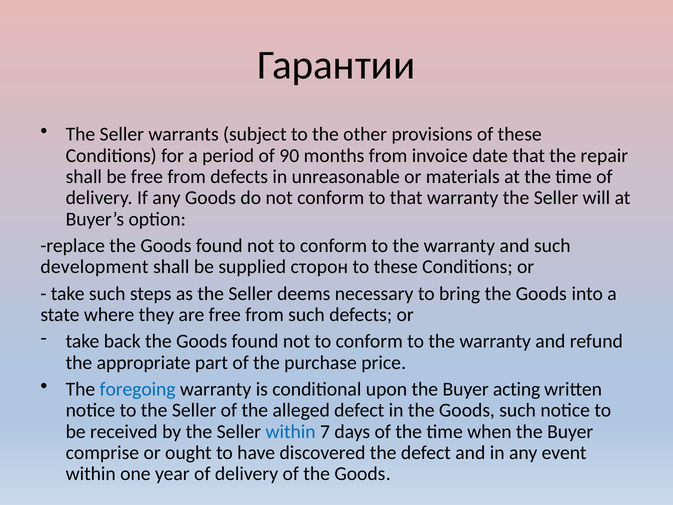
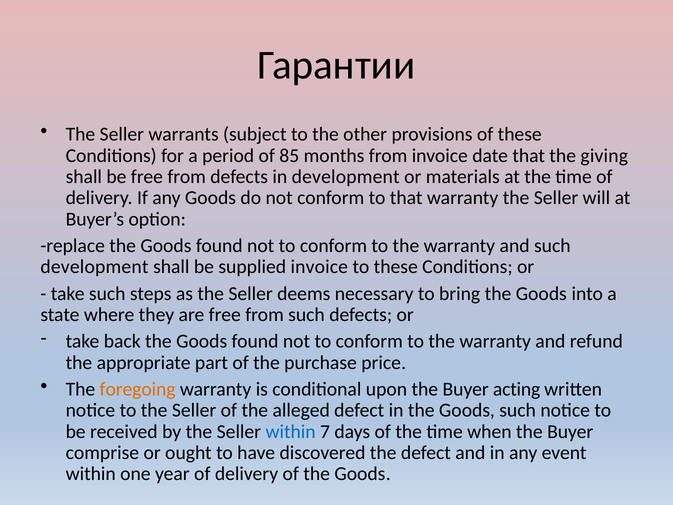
90: 90 -> 85 (289, 155)
repair: repair -> giving (604, 155)
in unreasonable: unreasonable -> development (346, 177)
supplied сторон: сторон -> invoice (319, 267)
foregoing colour: blue -> orange (138, 389)
